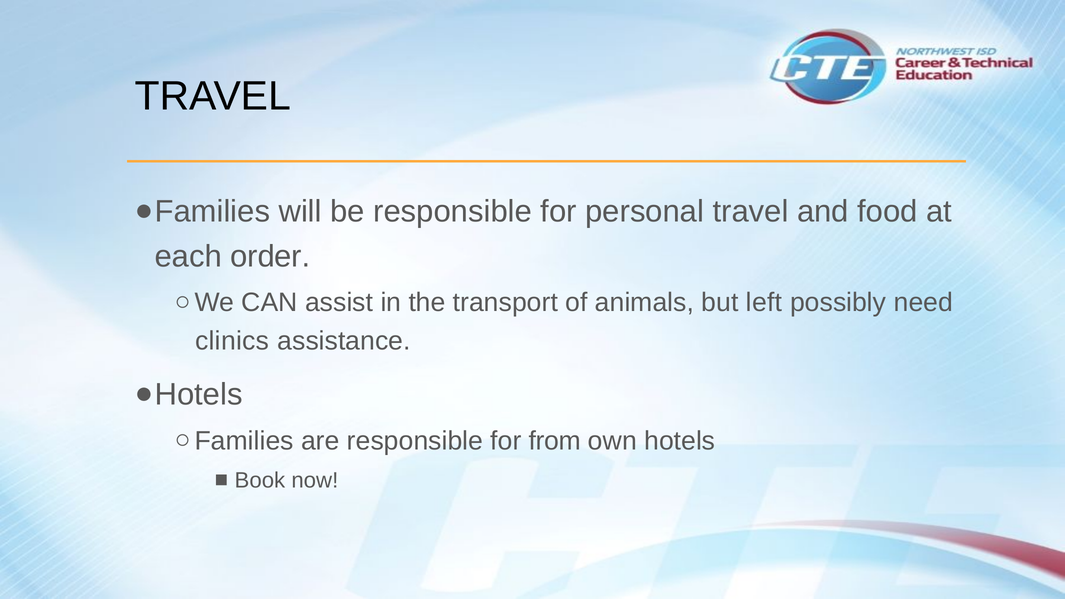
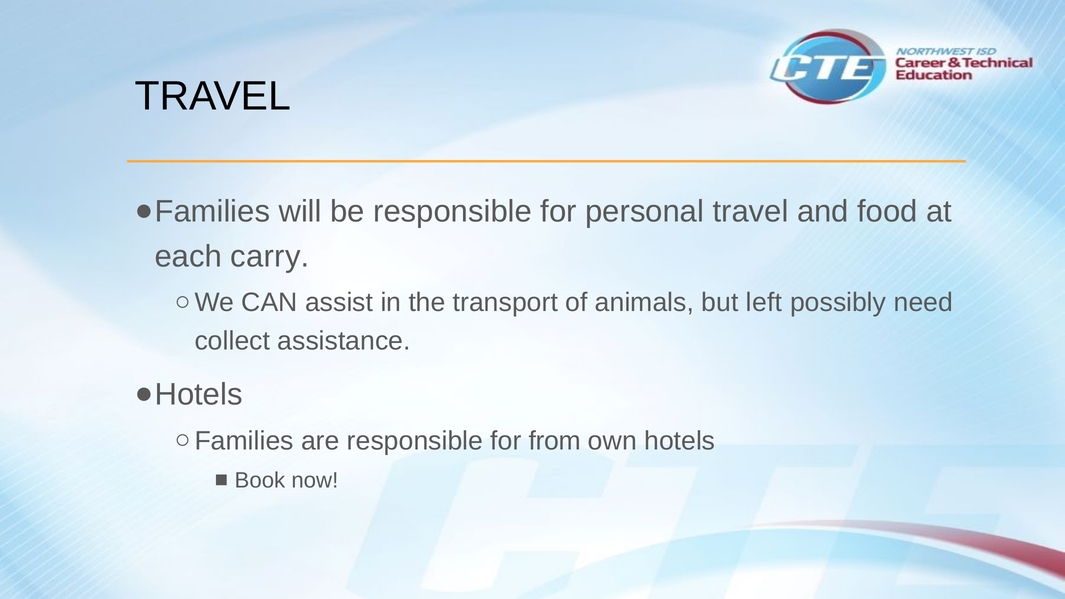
order: order -> carry (270, 256)
clinics: clinics -> collect (232, 341)
